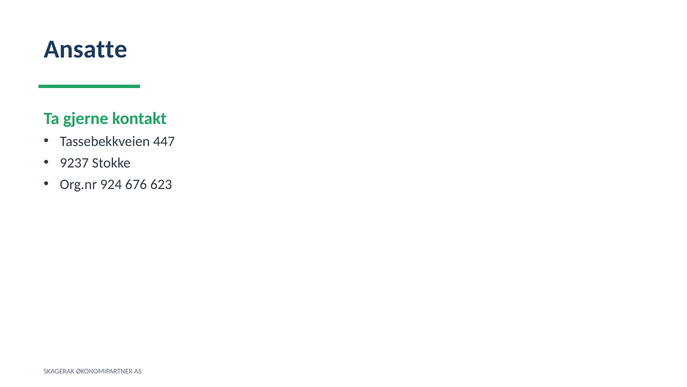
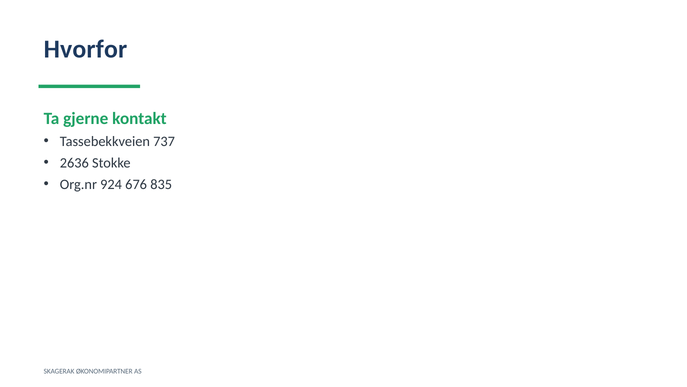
Ansatte: Ansatte -> Hvorfor (85, 49)
447: 447 -> 737 (164, 141)
9237: 9237 -> 2636 (74, 163)
623: 623 -> 835 (161, 184)
